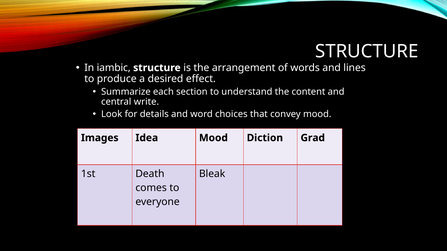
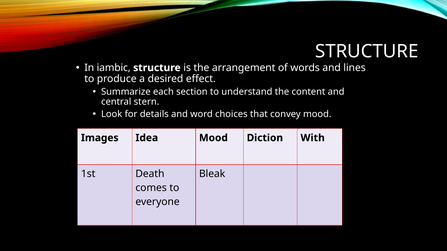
write: write -> stern (146, 102)
Grad: Grad -> With (313, 138)
